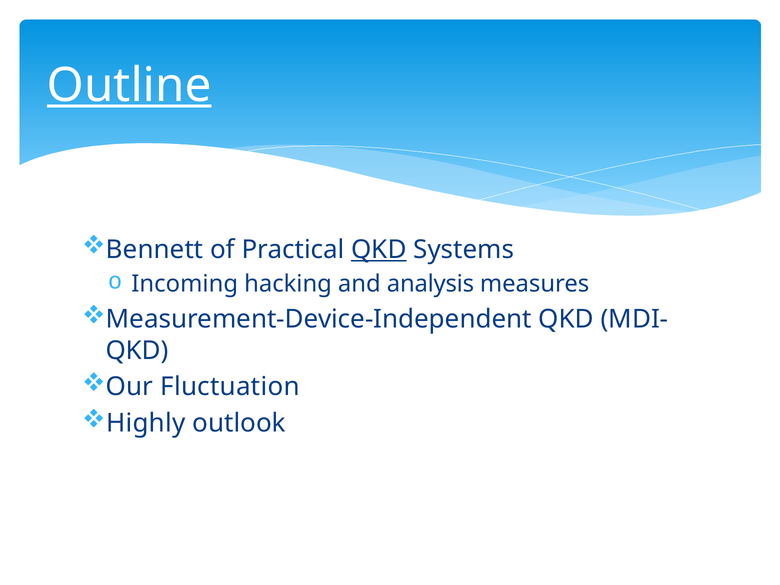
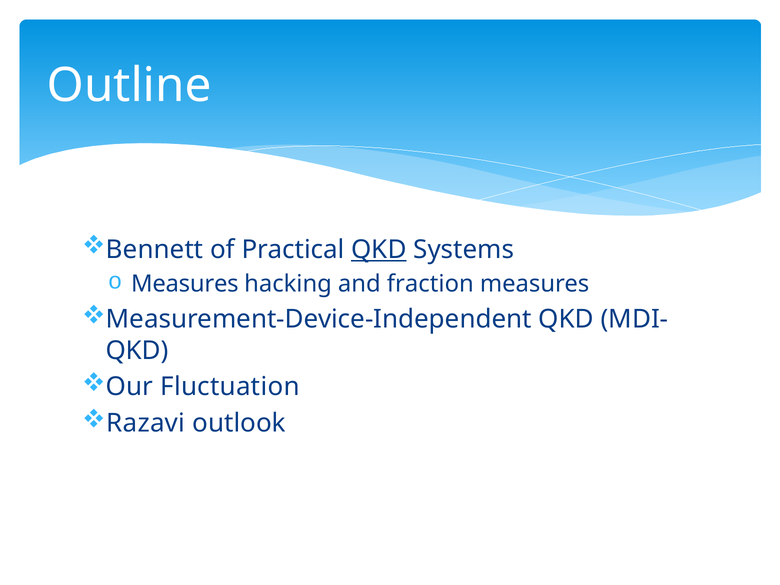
Outline underline: present -> none (129, 86)
Incoming: Incoming -> Measures (185, 284)
analysis: analysis -> fraction (430, 284)
Highly: Highly -> Razavi (146, 423)
